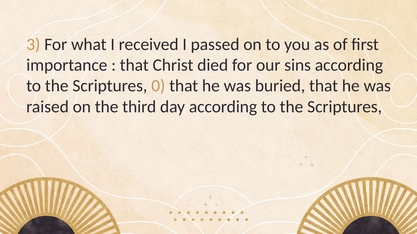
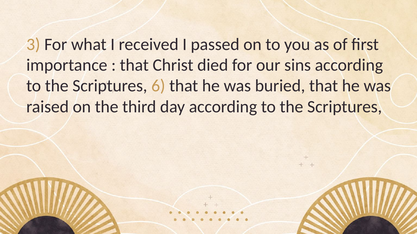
0: 0 -> 6 (158, 86)
